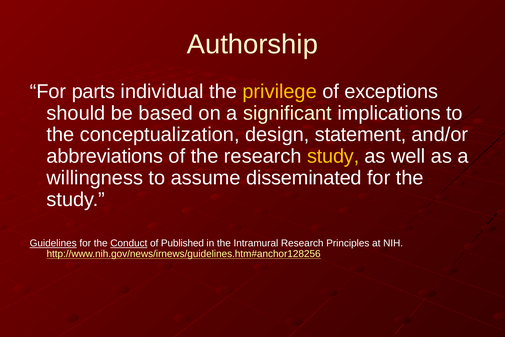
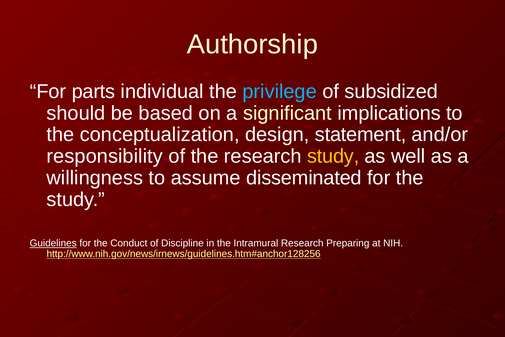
privilege colour: yellow -> light blue (280, 91)
exceptions: exceptions -> subsidized (391, 91)
abbreviations: abbreviations -> responsibility (105, 156)
Conduct underline: present -> none (129, 243)
Published: Published -> Discipline (182, 243)
Principles: Principles -> Preparing (348, 243)
